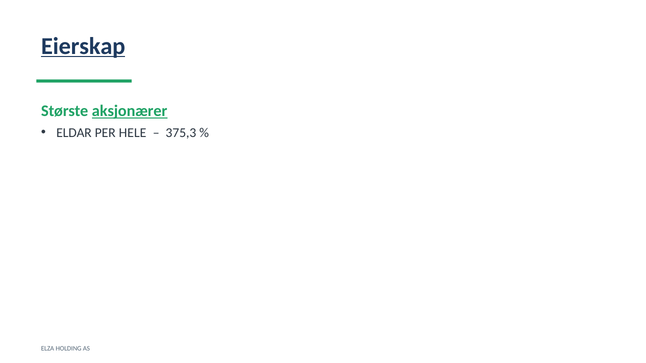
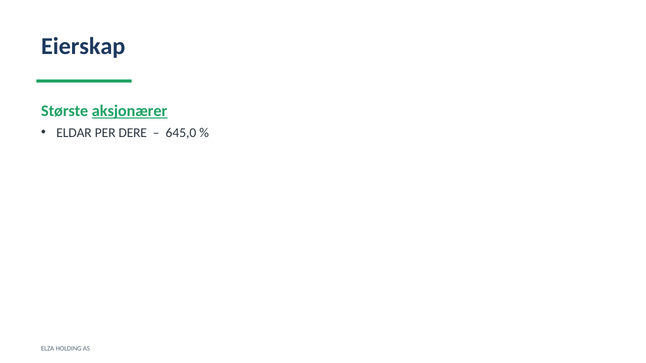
Eierskap underline: present -> none (83, 46)
HELE: HELE -> DERE (133, 133)
375,3: 375,3 -> 645,0 (181, 133)
